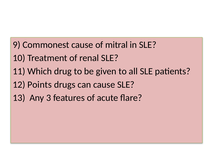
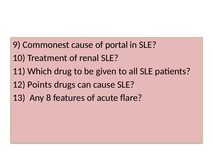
mitral: mitral -> portal (117, 45)
3: 3 -> 8 (49, 98)
